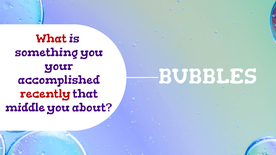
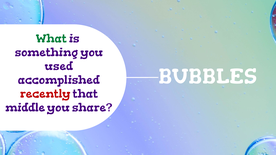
What colour: red -> green (51, 39)
your: your -> used (59, 66)
about: about -> share (92, 108)
